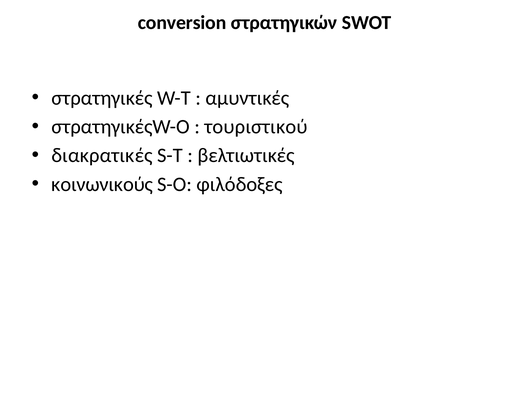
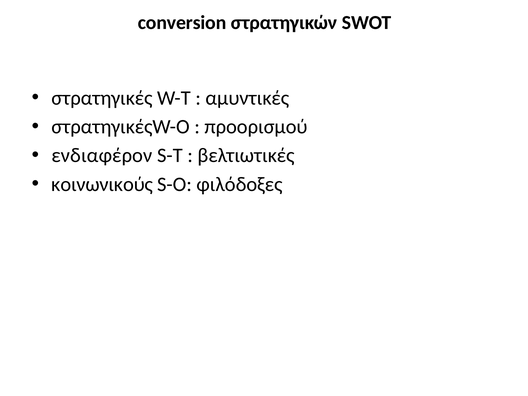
τουριστικού: τουριστικού -> προορισμού (256, 127)
διακρατικές: διακρατικές -> ενδιαφέρον (102, 156)
